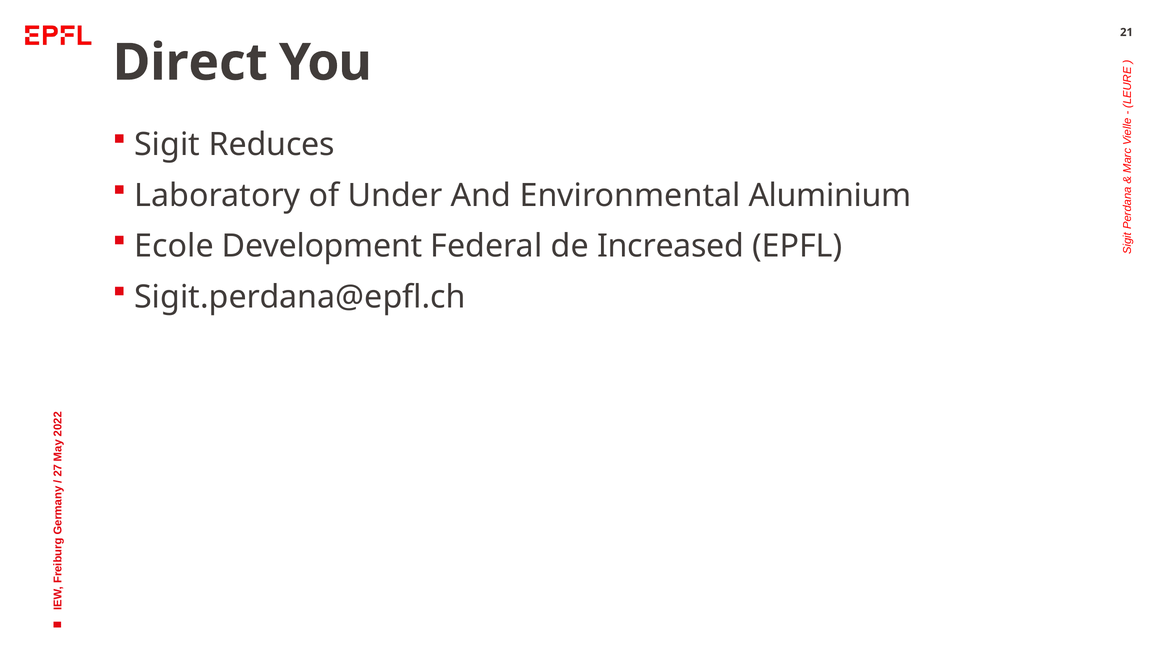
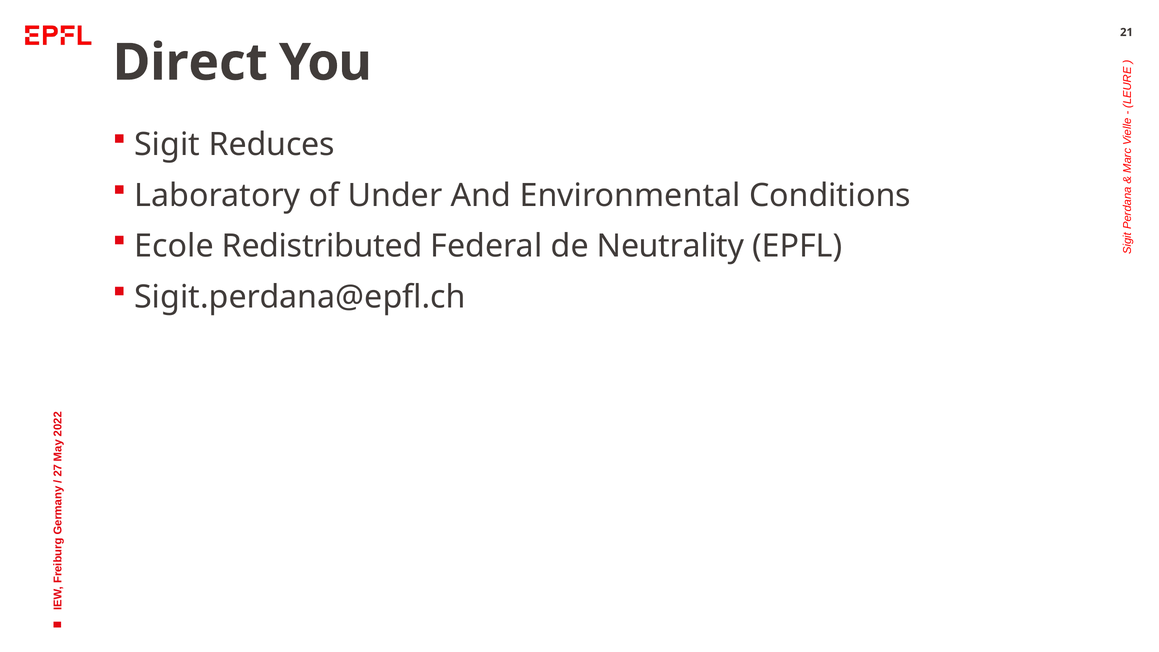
Aluminium: Aluminium -> Conditions (830, 196)
Development: Development -> Redistributed (322, 246)
Increased: Increased -> Neutrality (671, 246)
